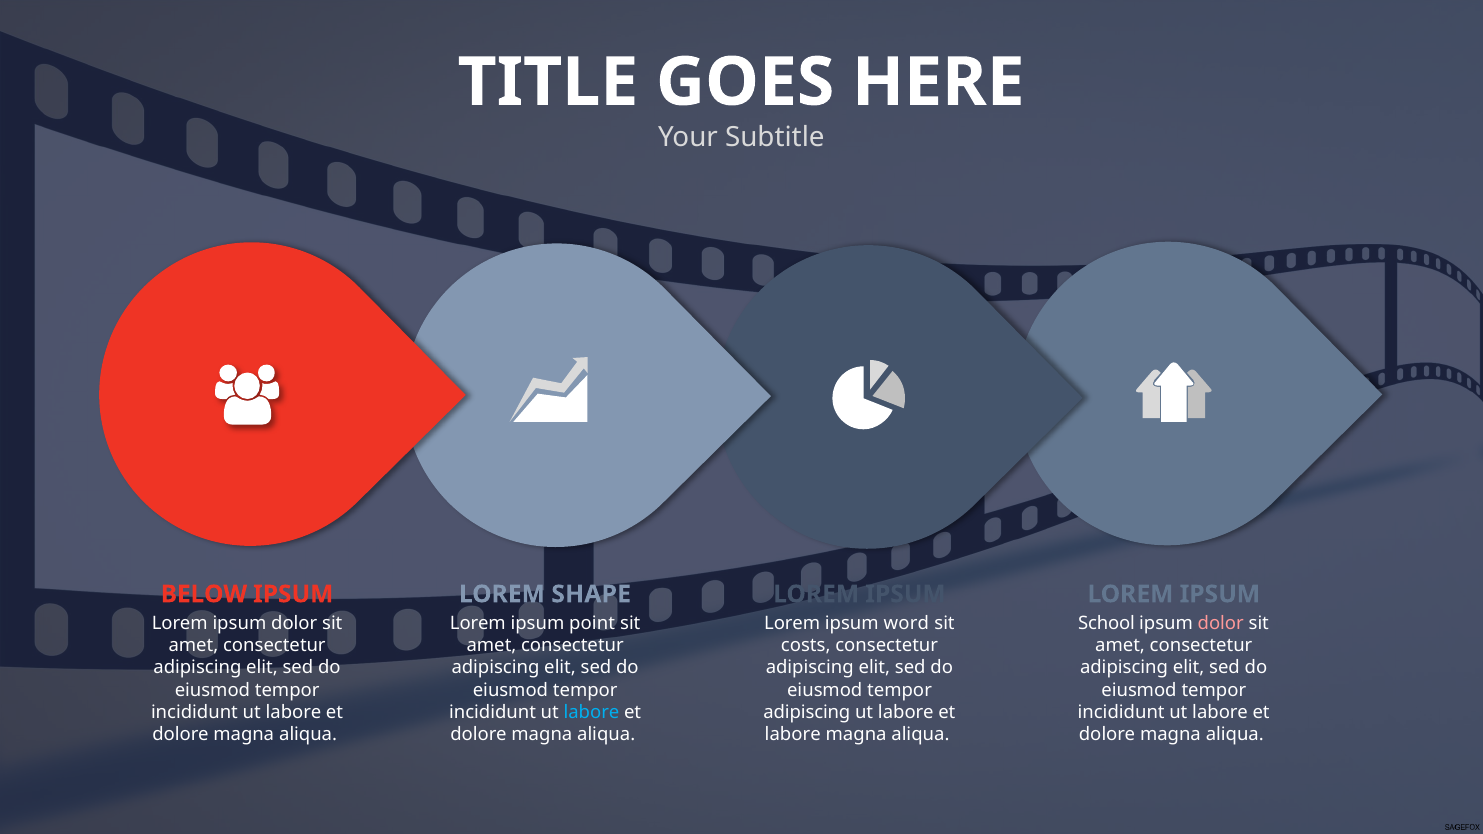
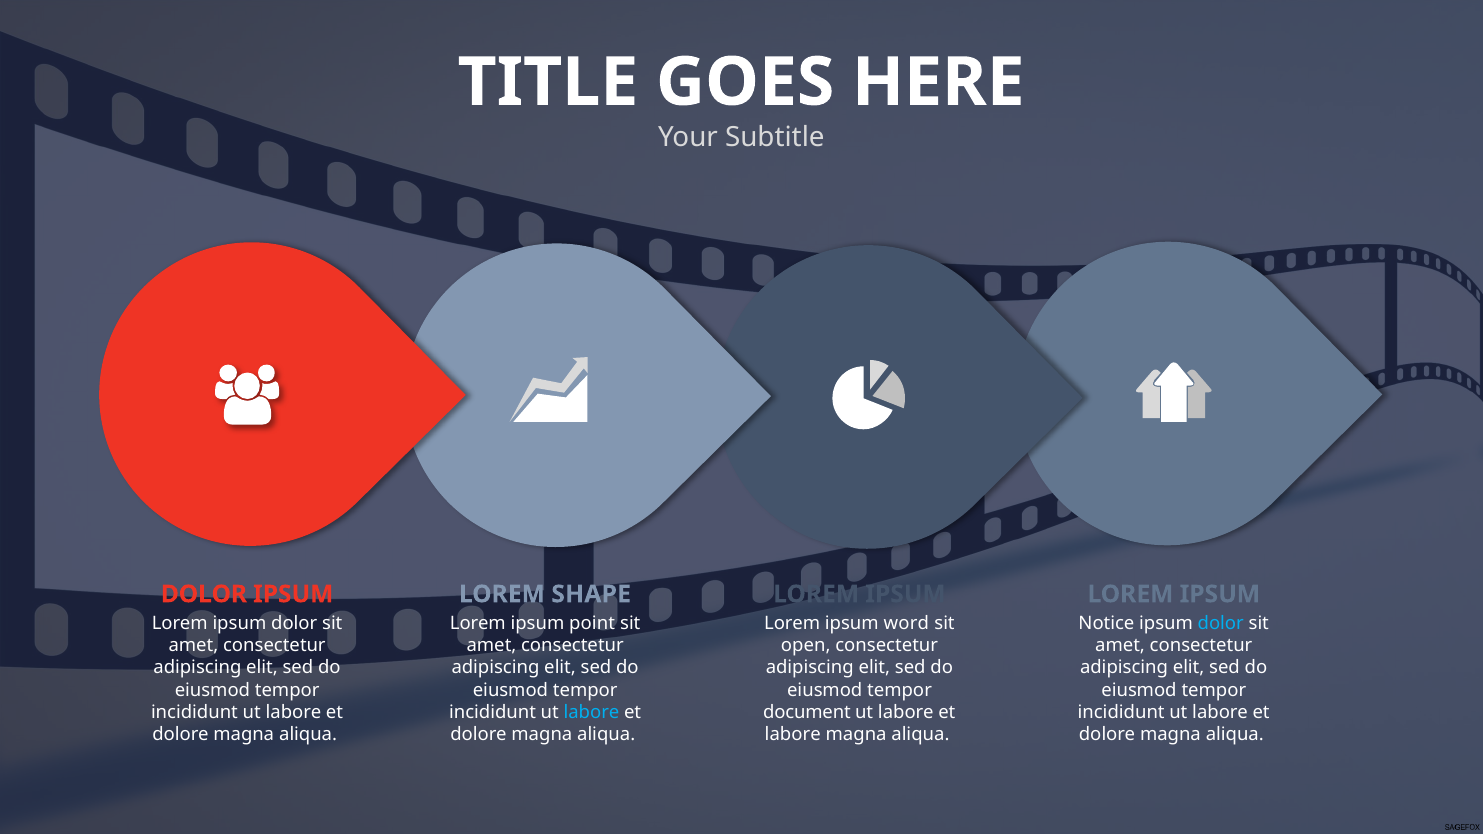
BELOW: BELOW -> DOLOR (204, 594)
School: School -> Notice (1106, 624)
dolor colour: pink -> light blue (1221, 624)
costs: costs -> open (806, 646)
adipiscing: adipiscing -> document (807, 713)
